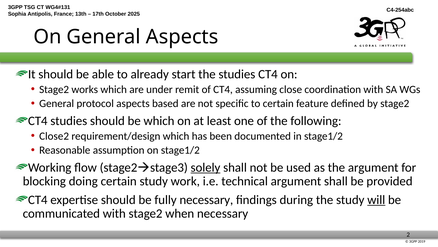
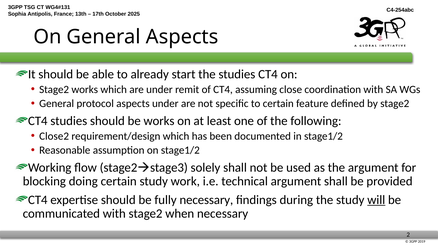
aspects based: based -> under (165, 103)
be which: which -> works (159, 121)
solely underline: present -> none (206, 167)
